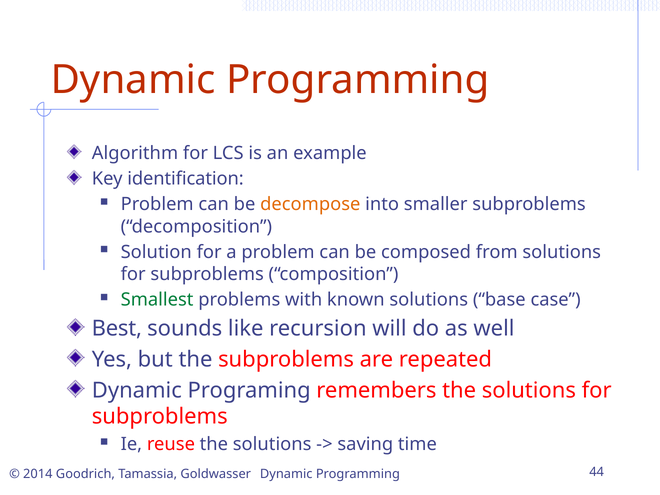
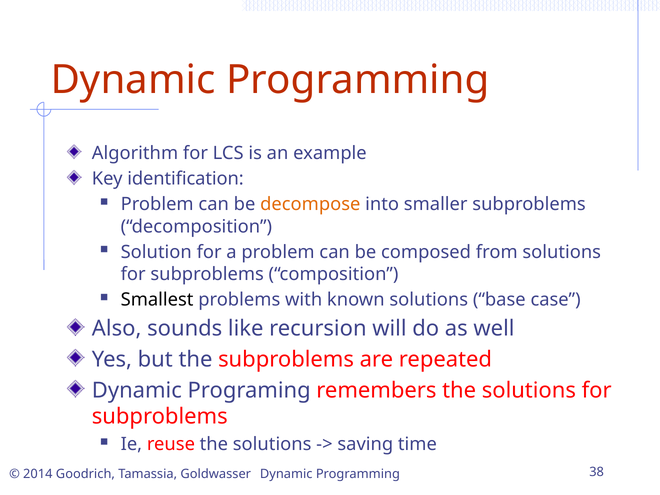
Smallest colour: green -> black (157, 300)
Best: Best -> Also (117, 329)
44: 44 -> 38 (597, 472)
